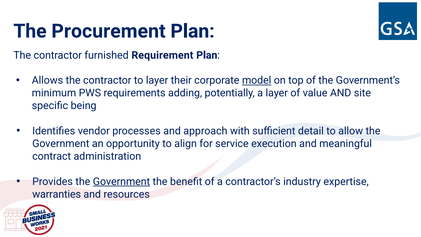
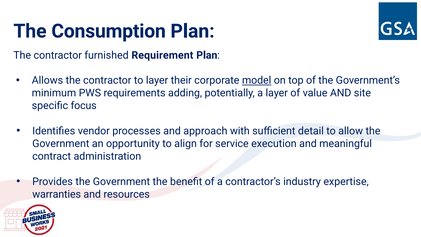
Procurement: Procurement -> Consumption (109, 31)
being: being -> focus (84, 106)
Government underline: present -> none (121, 181)
